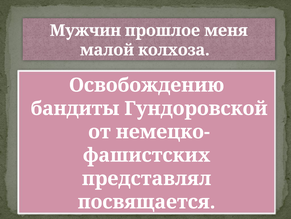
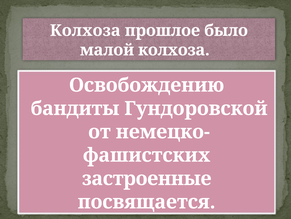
Мужчин: Мужчин -> Колхоза (85, 30)
меня: меня -> было (226, 30)
представлял: представлял -> застроенные (147, 178)
